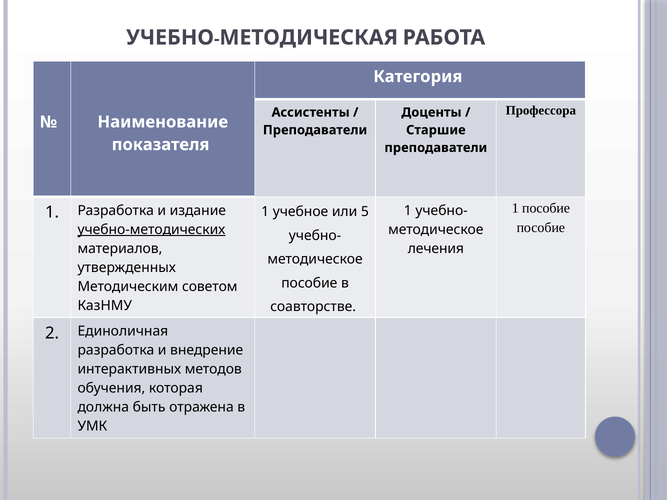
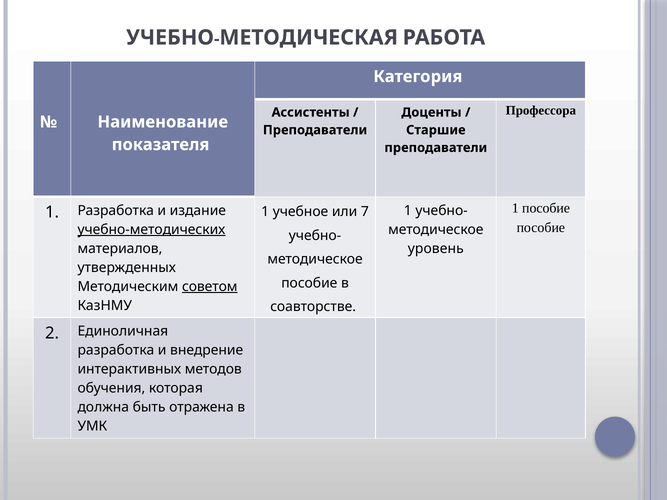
5: 5 -> 7 (365, 212)
лечения: лечения -> уровень (436, 249)
советом underline: none -> present (210, 287)
